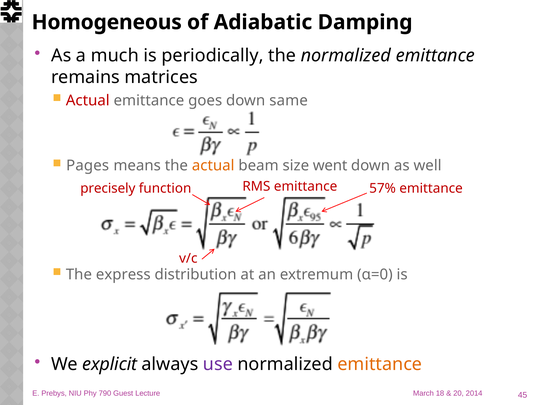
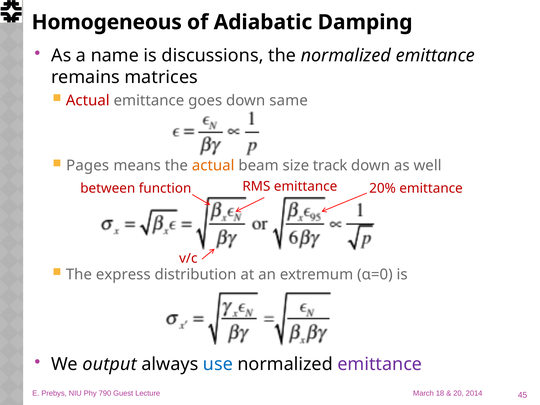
much: much -> name (115, 56)
periodically: periodically -> discussions (213, 56)
went: went -> track (330, 166)
precisely: precisely -> between (108, 188)
57%: 57% -> 20% (383, 189)
explicit: explicit -> output (110, 364)
use colour: purple -> blue (218, 364)
emittance colour: orange -> purple (380, 364)
